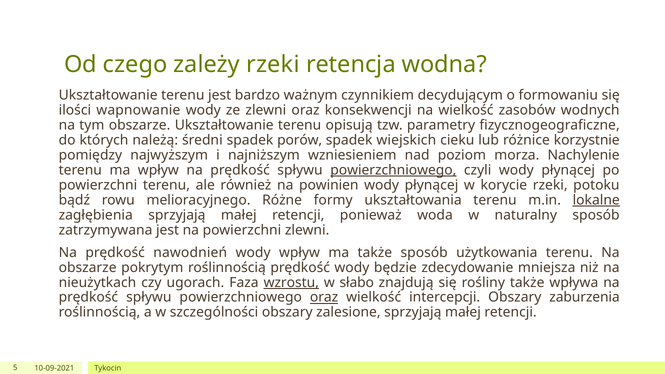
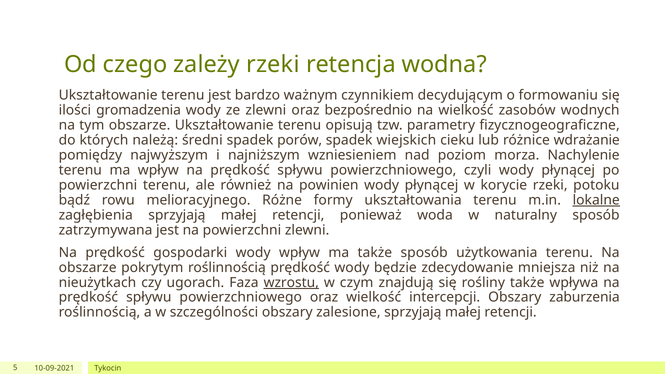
wapnowanie: wapnowanie -> gromadzenia (139, 110)
konsekwencji: konsekwencji -> bezpośrednio (368, 110)
korzystnie: korzystnie -> wdrażanie (587, 140)
powierzchniowego underline: present -> none (393, 170)
nawodnień: nawodnień -> gospodarki (190, 253)
słabo: słabo -> czym (357, 282)
oraz underline: present -> none (324, 297)
